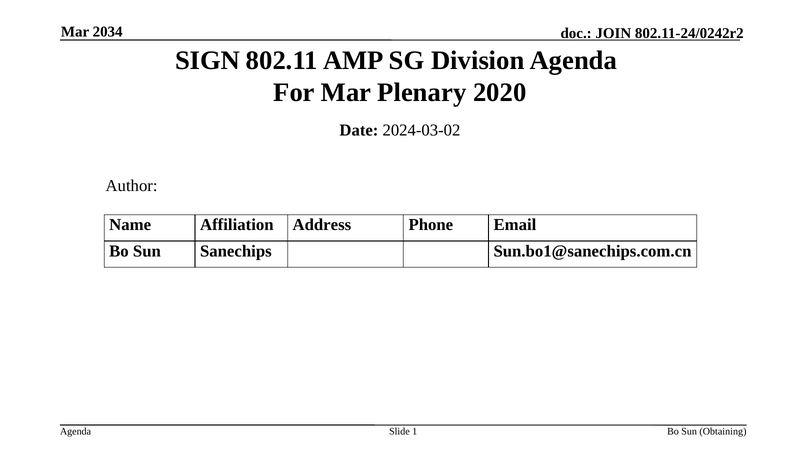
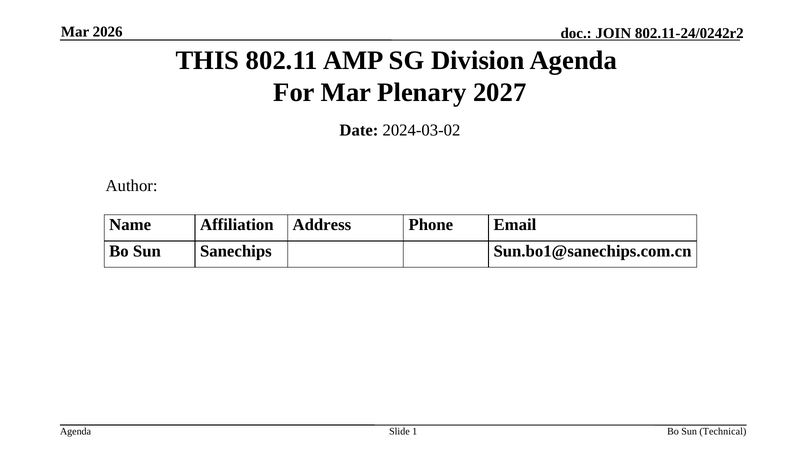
2034: 2034 -> 2026 (108, 32)
SIGN: SIGN -> THIS (207, 61)
2020: 2020 -> 2027 (500, 93)
Obtaining: Obtaining -> Technical (723, 432)
